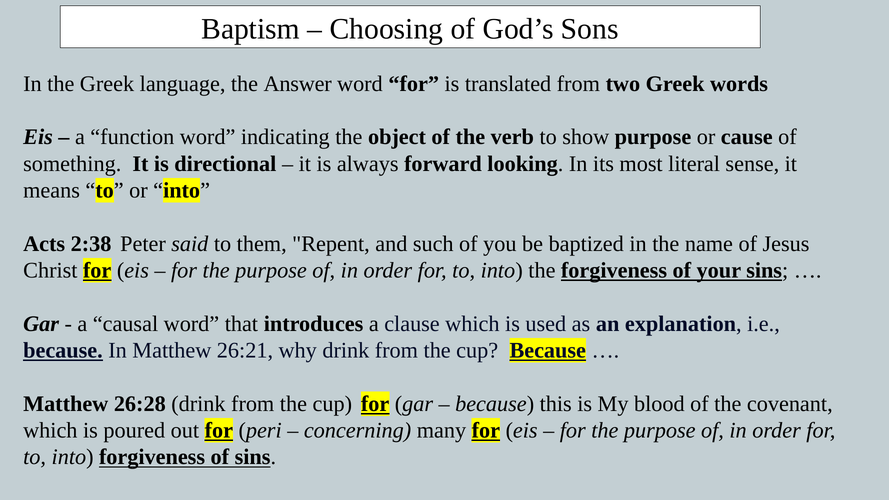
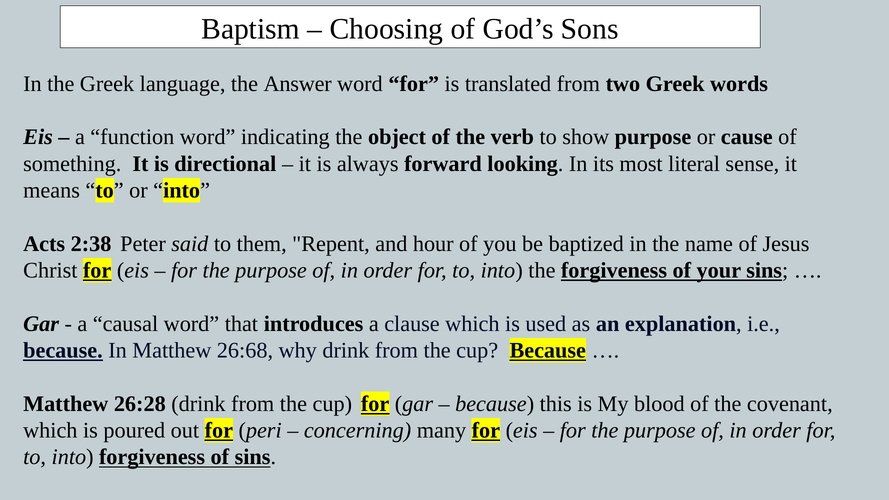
such: such -> hour (433, 244)
26:21: 26:21 -> 26:68 (245, 351)
